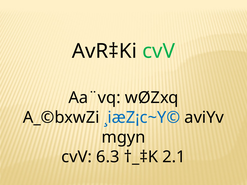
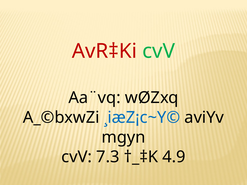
AvR‡Ki colour: black -> red (104, 51)
6.3: 6.3 -> 7.3 (108, 157)
2.1: 2.1 -> 4.9 (174, 157)
